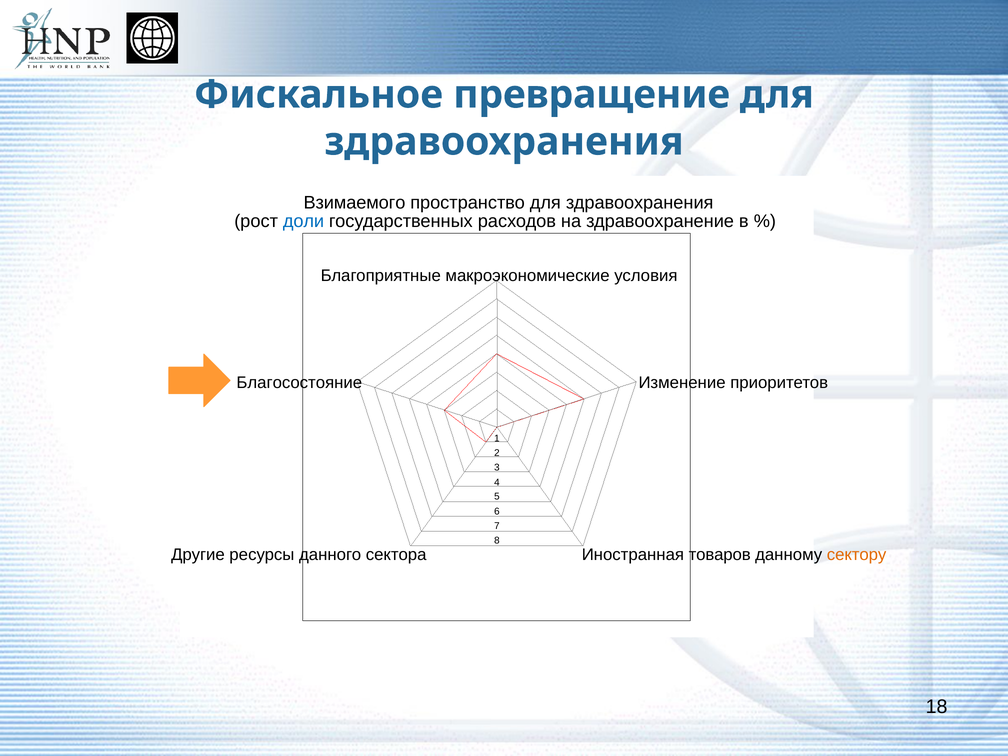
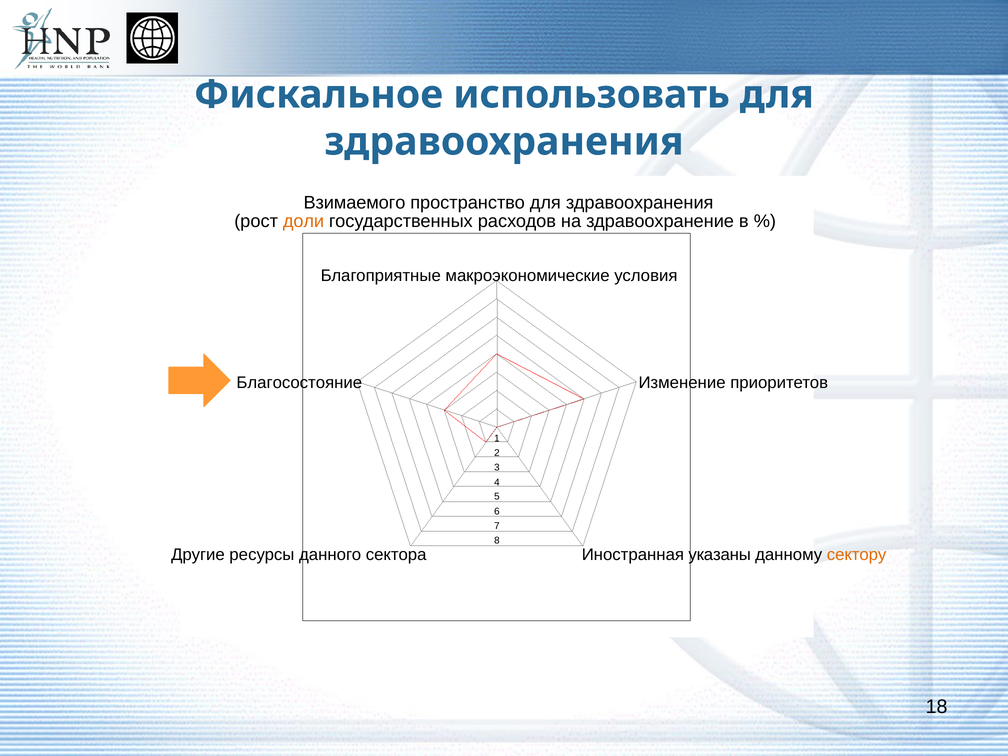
превращение: превращение -> использовать (592, 95)
доли colour: blue -> orange (304, 221)
товаров: товаров -> указаны (720, 555)
